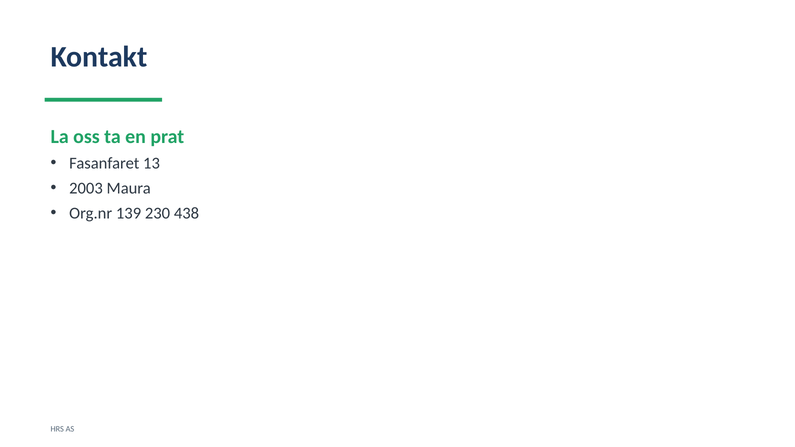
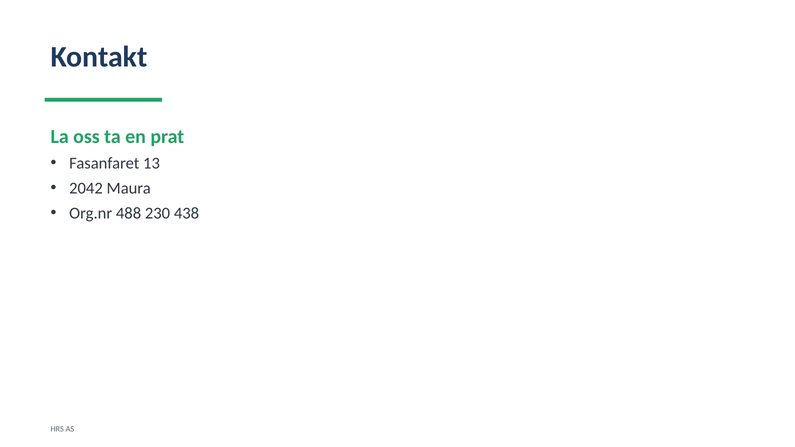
2003: 2003 -> 2042 (86, 188)
139: 139 -> 488 (129, 213)
